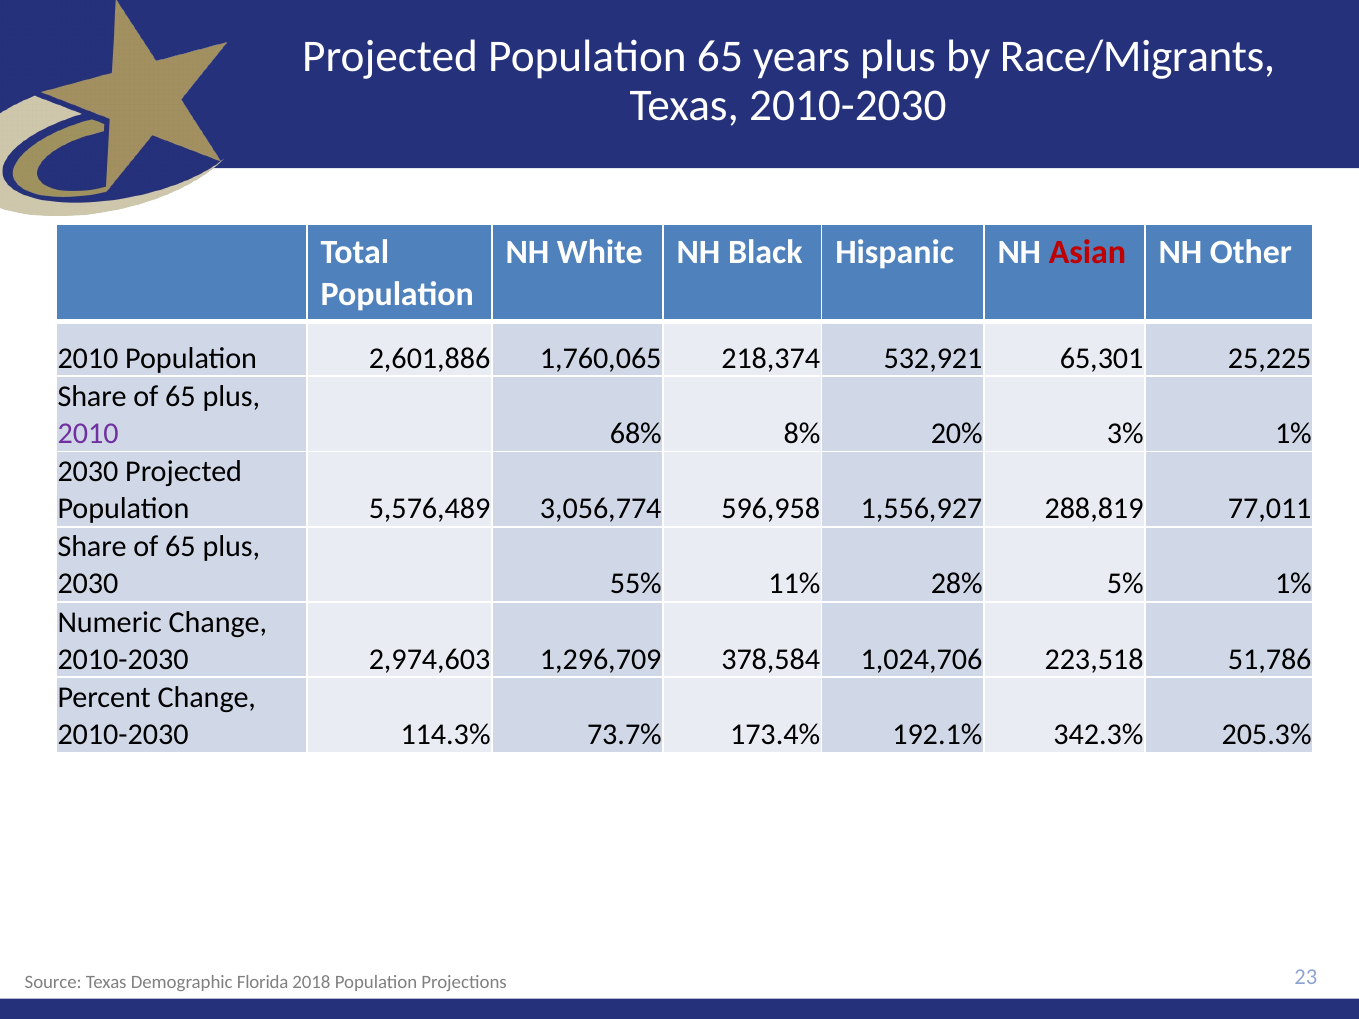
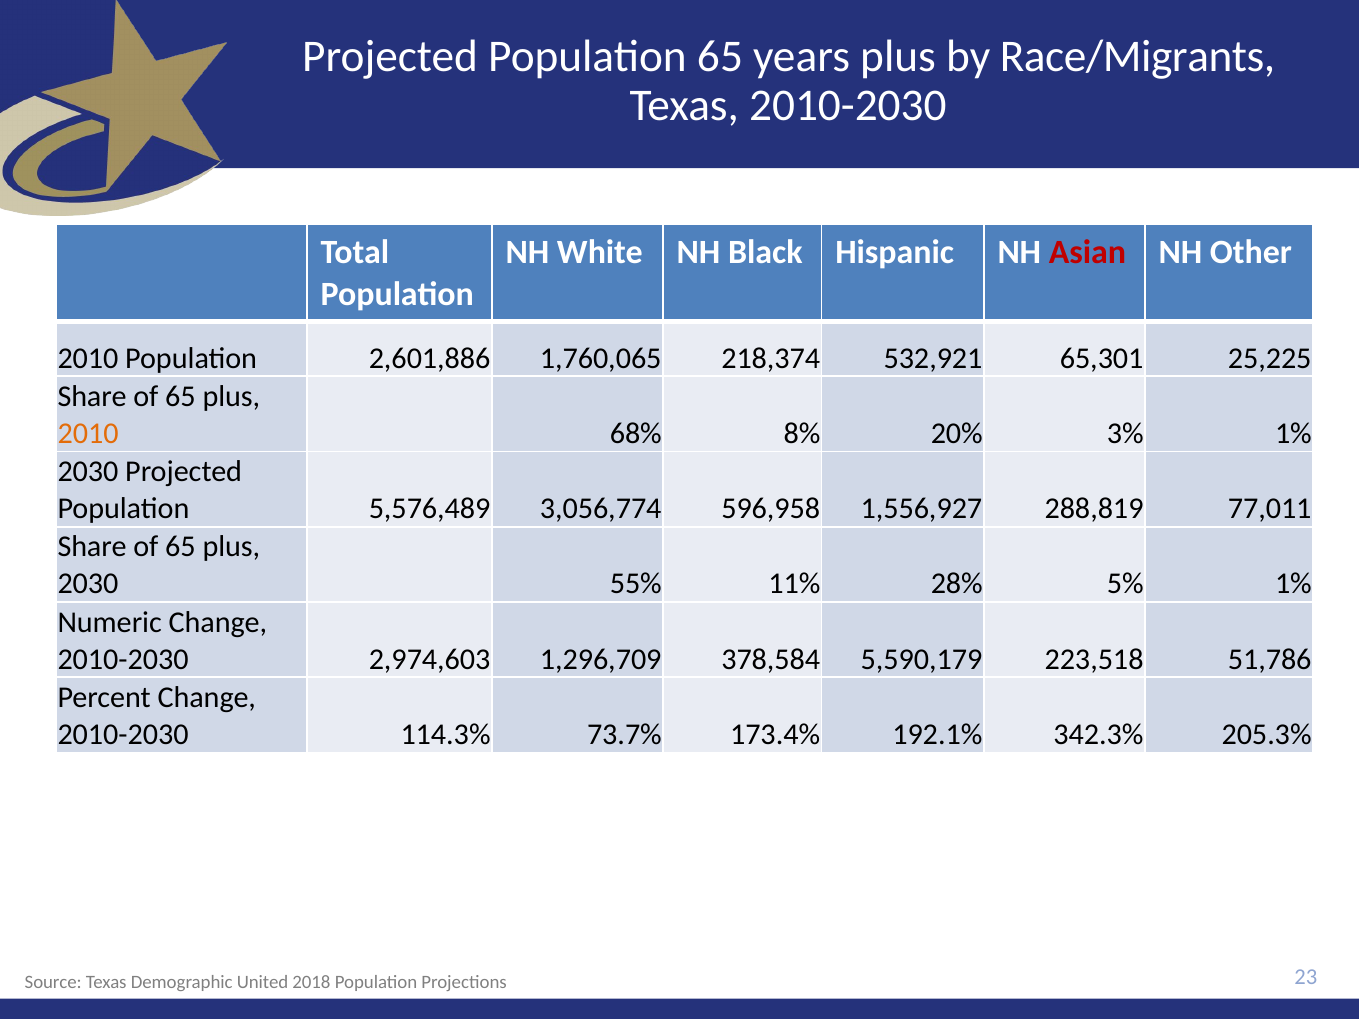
2010 colour: purple -> orange (88, 433)
1,024,706: 1,024,706 -> 5,590,179 (922, 659)
Florida: Florida -> United (263, 982)
